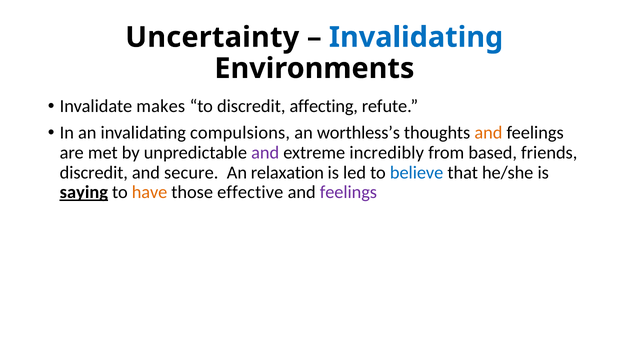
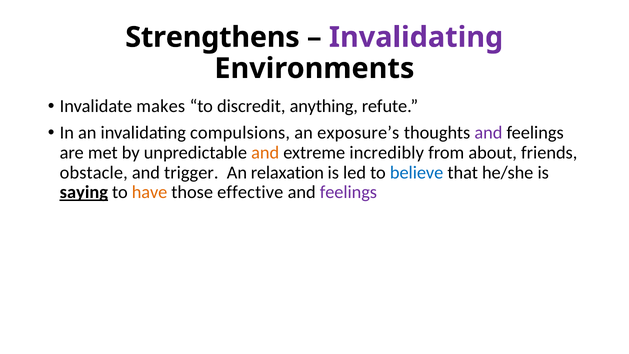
Uncertainty: Uncertainty -> Strengthens (212, 37)
Invalidating colour: blue -> purple (416, 37)
affecting: affecting -> anything (324, 106)
worthless’s: worthless’s -> exposure’s (358, 133)
and colour: orange -> purple (488, 133)
and colour: purple -> orange (265, 153)
based: based -> about (493, 153)
discredit: discredit -> obstacle (94, 172)
secure: secure -> trigger (191, 172)
